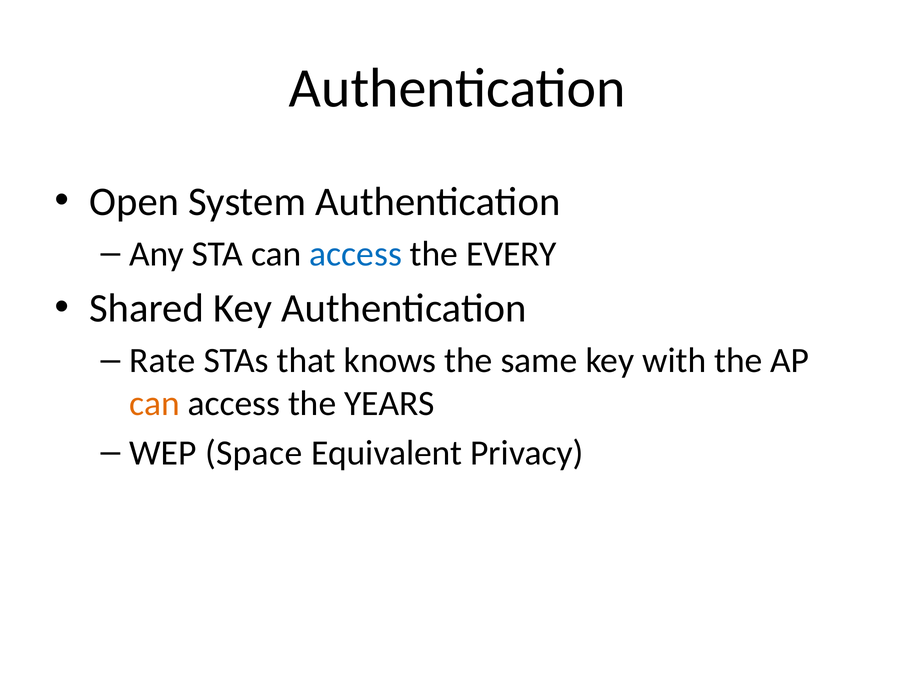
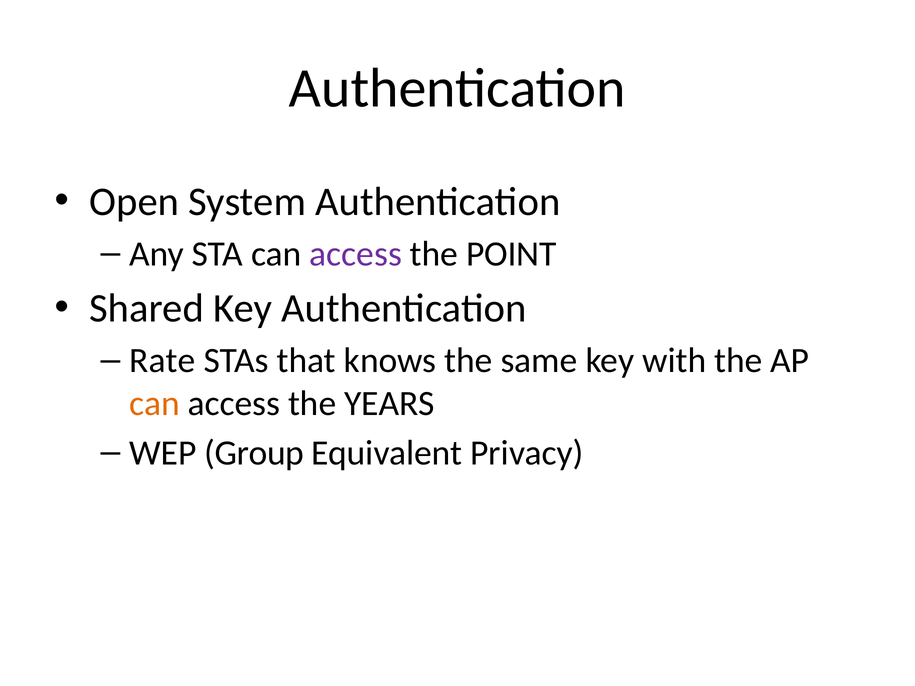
access colour: blue -> purple (356, 254)
EVERY: EVERY -> POINT (511, 254)
Space: Space -> Group (254, 453)
